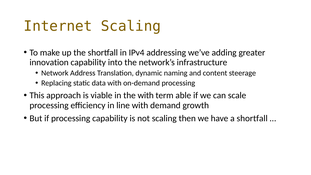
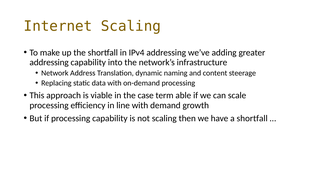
innovation: innovation -> addressing (49, 62)
the with: with -> case (146, 95)
